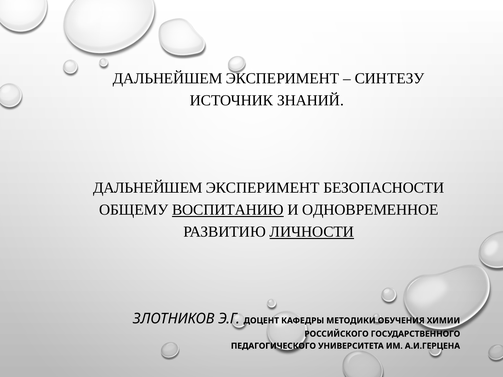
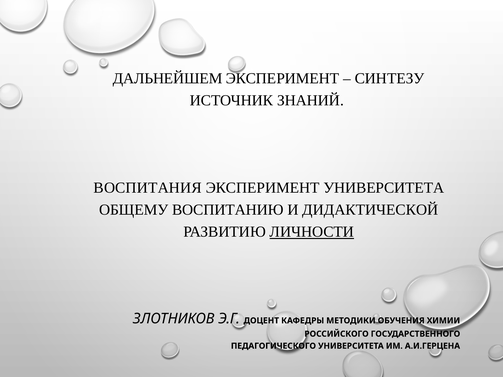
ДАЛЬНЕЙШЕМ: ДАЛЬНЕЙШЕМ -> ВОСПИТАНИЯ (148, 188)
ЭКСПЕРИМЕНТ БЕЗОПАСНОСТИ: БЕЗОПАСНОСТИ -> УНИВЕРСИТЕТА (384, 188)
ВОСПИТАНИЮ underline: present -> none (228, 210)
ОДНОВРЕМЕННОЕ: ОДНОВРЕМЕННОЕ -> ДИДАКТИЧЕСКОЙ (370, 210)
